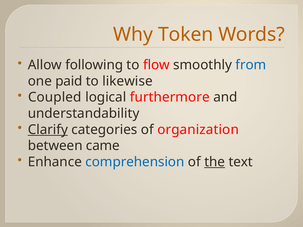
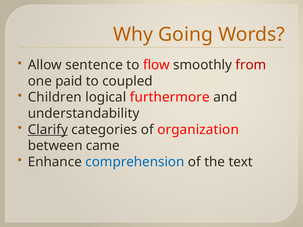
Token: Token -> Going (186, 35)
following: following -> sentence (94, 65)
from colour: blue -> red (251, 65)
likewise: likewise -> coupled (128, 81)
Coupled: Coupled -> Children (55, 97)
the underline: present -> none (215, 162)
